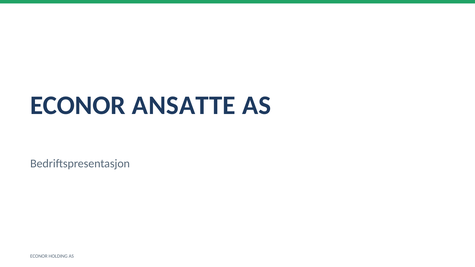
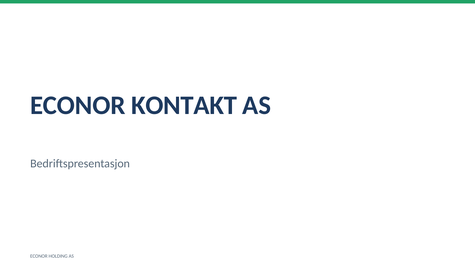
ANSATTE: ANSATTE -> KONTAKT (184, 105)
